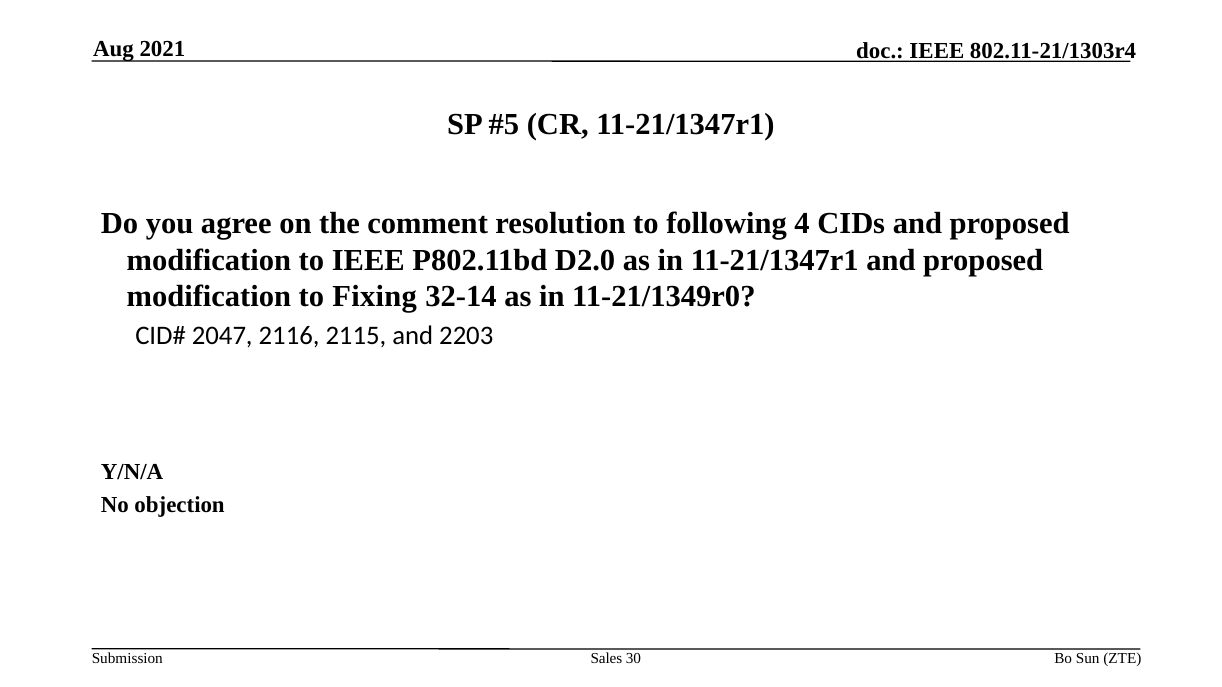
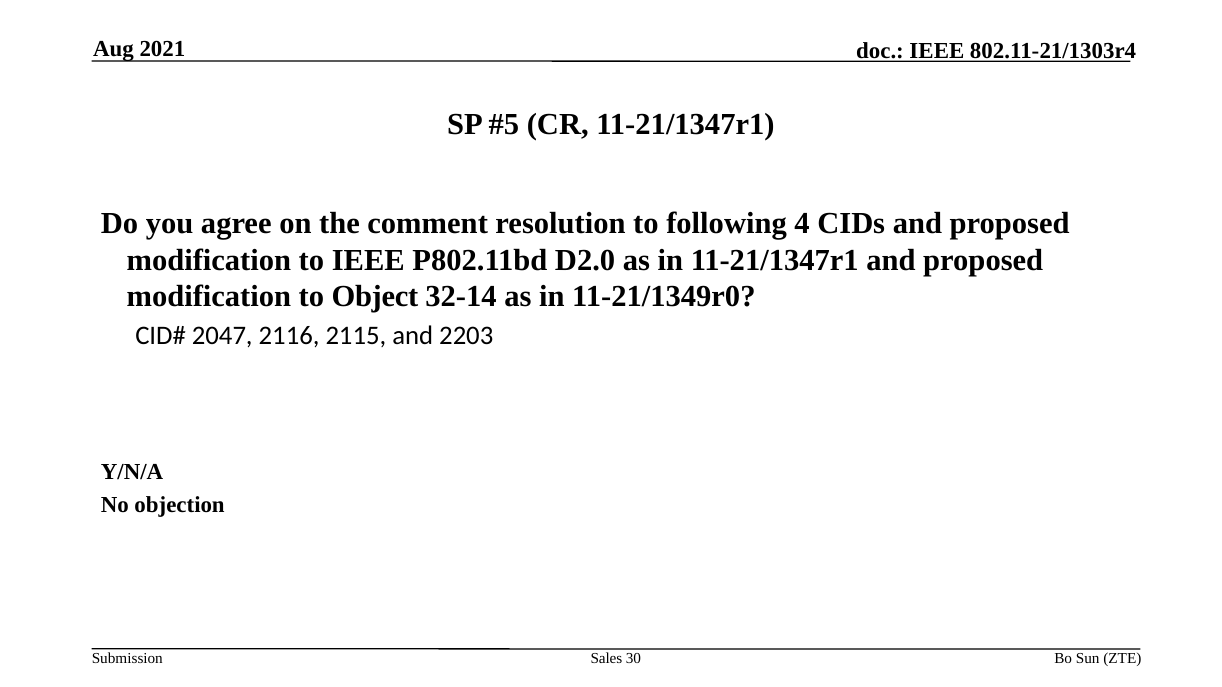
Fixing: Fixing -> Object (375, 297)
